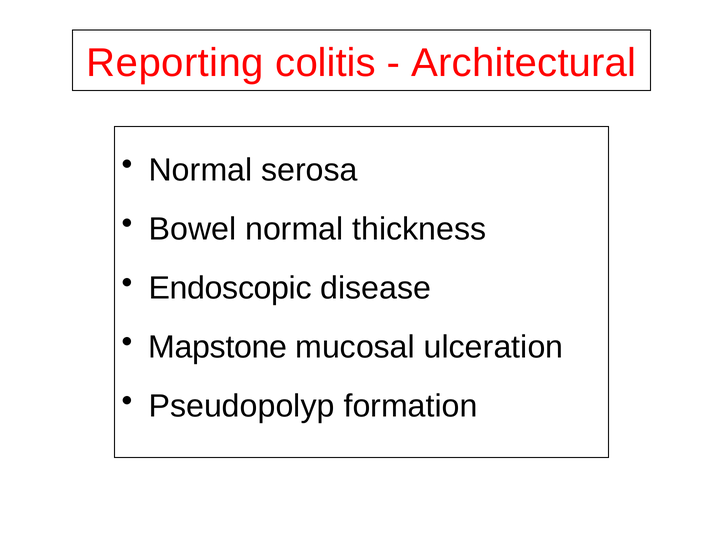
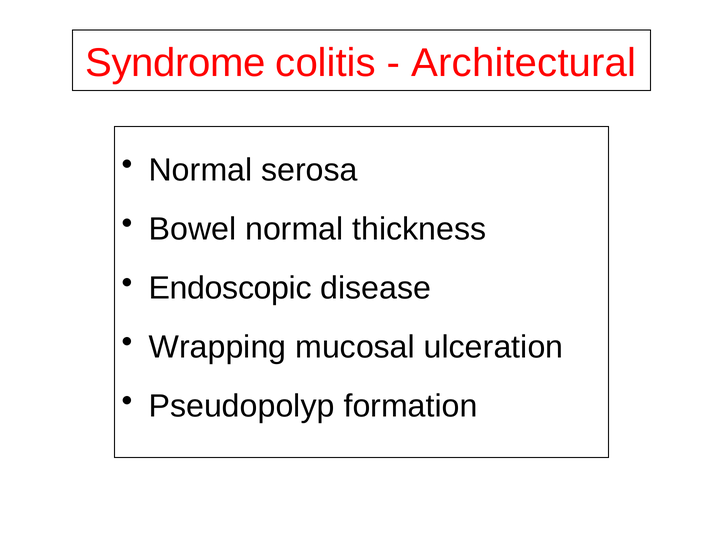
Reporting: Reporting -> Syndrome (176, 63)
Mapstone: Mapstone -> Wrapping (218, 347)
